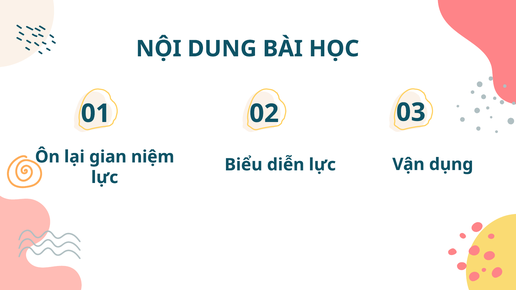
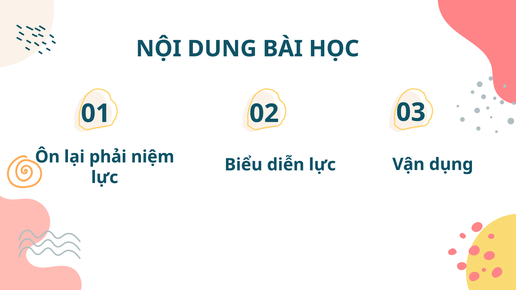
gian: gian -> phải (108, 157)
